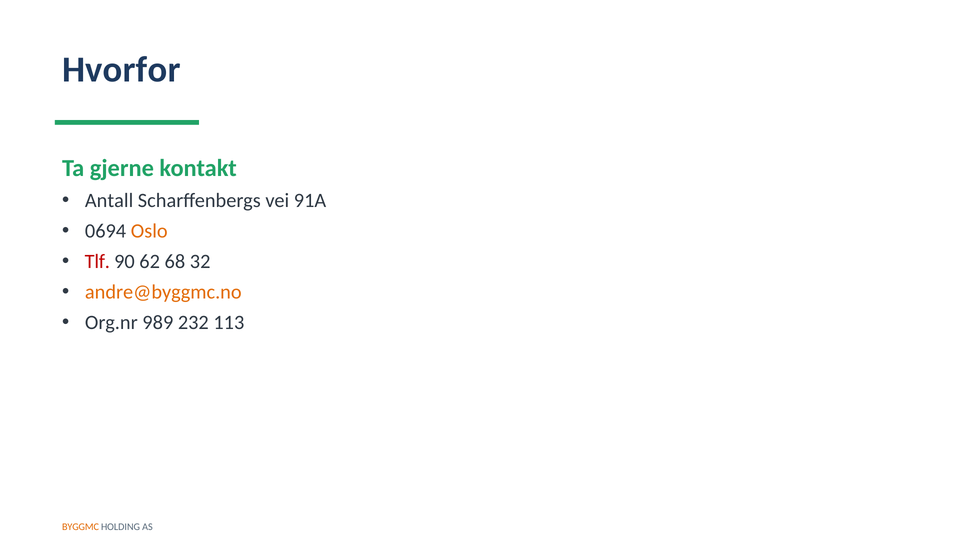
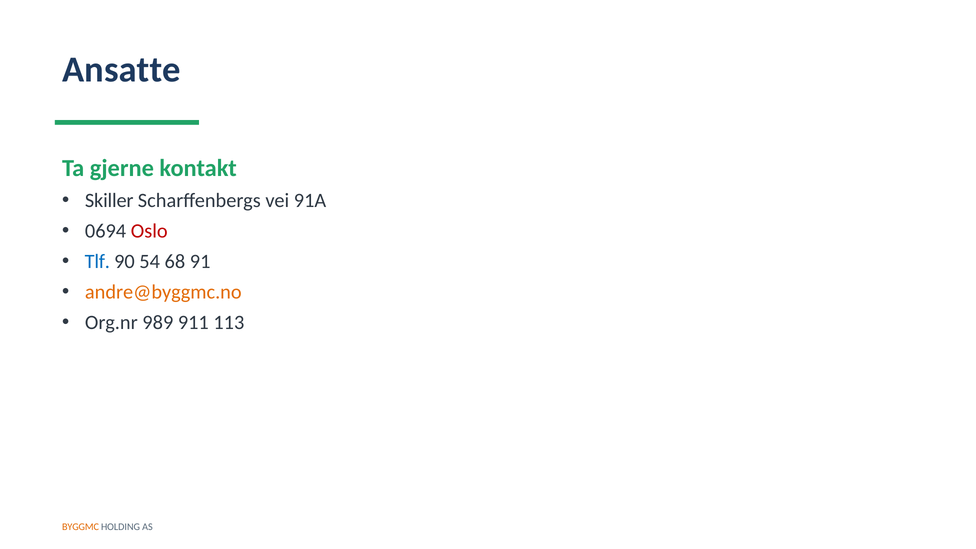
Hvorfor: Hvorfor -> Ansatte (121, 70)
Antall: Antall -> Skiller (109, 201)
Oslo colour: orange -> red (149, 231)
Tlf colour: red -> blue (97, 262)
62: 62 -> 54 (150, 262)
32: 32 -> 91 (200, 262)
232: 232 -> 911 (193, 323)
